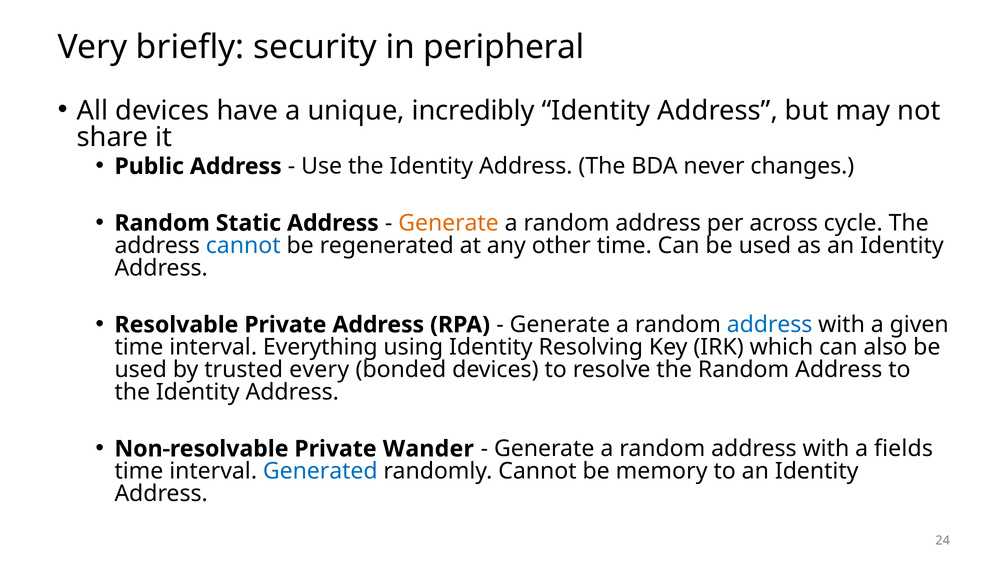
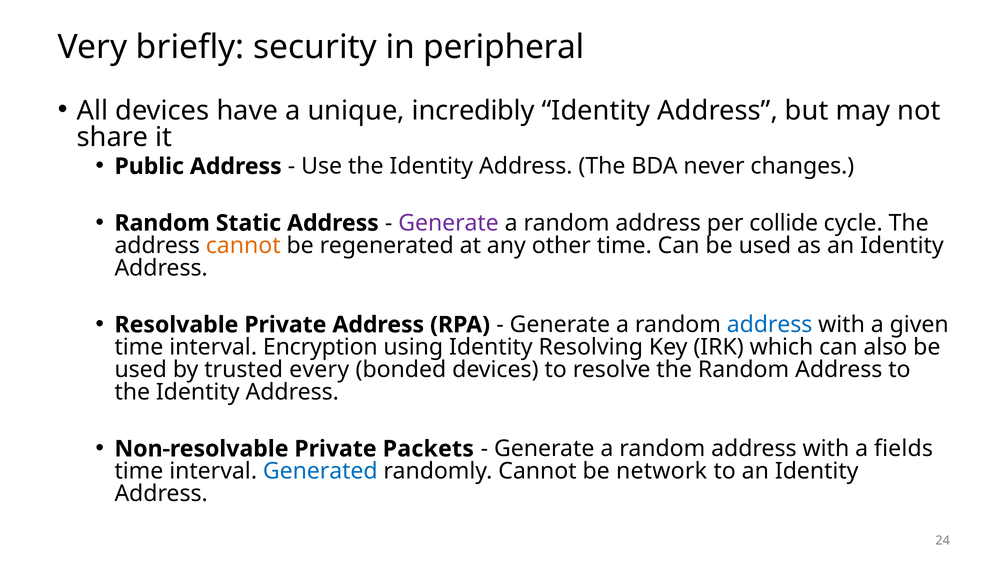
Generate colour: orange -> purple (449, 223)
across: across -> collide (784, 223)
cannot colour: blue -> orange (243, 246)
Everything: Everything -> Encryption (320, 347)
Wander: Wander -> Packets (428, 449)
memory: memory -> network (662, 471)
